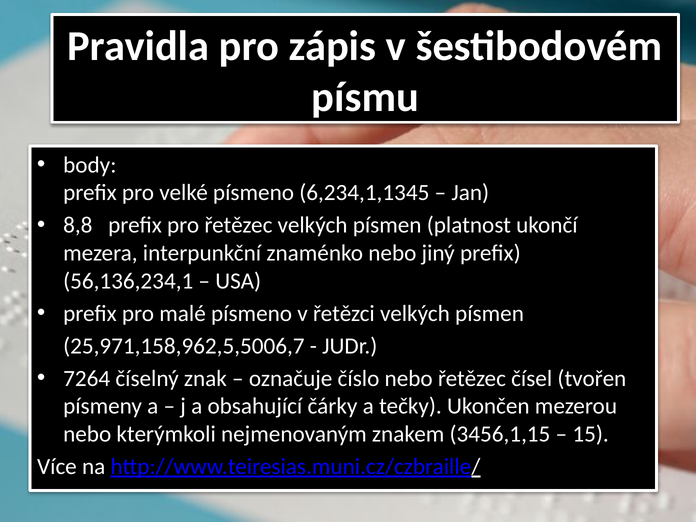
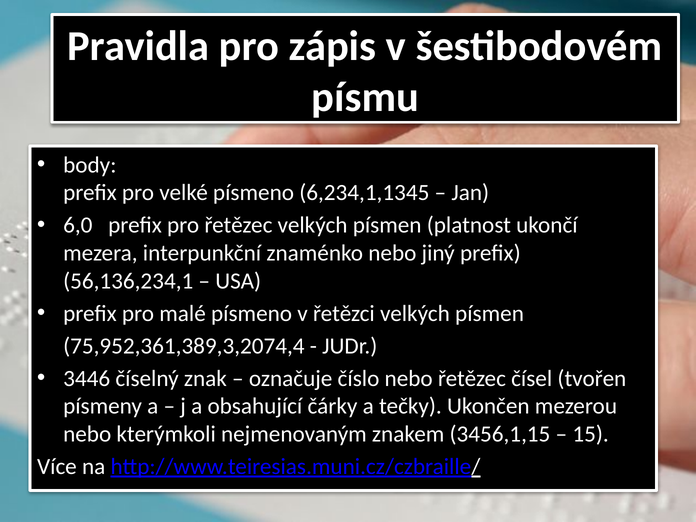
8,8: 8,8 -> 6,0 (78, 225)
25,971,158,962,5,5006,7: 25,971,158,962,5,5006,7 -> 75,952,361,389,3,2074,4 (184, 346)
7264: 7264 -> 3446 (87, 378)
